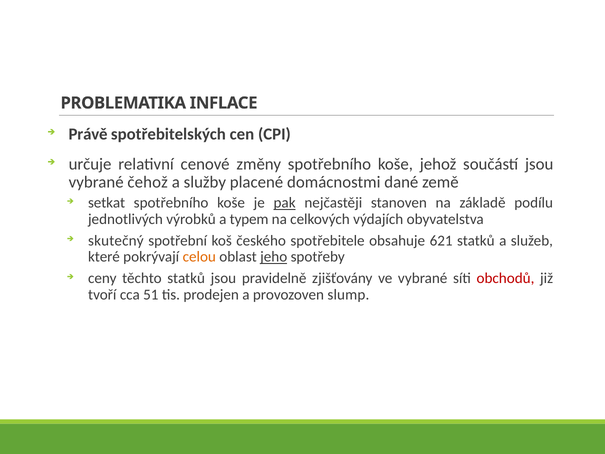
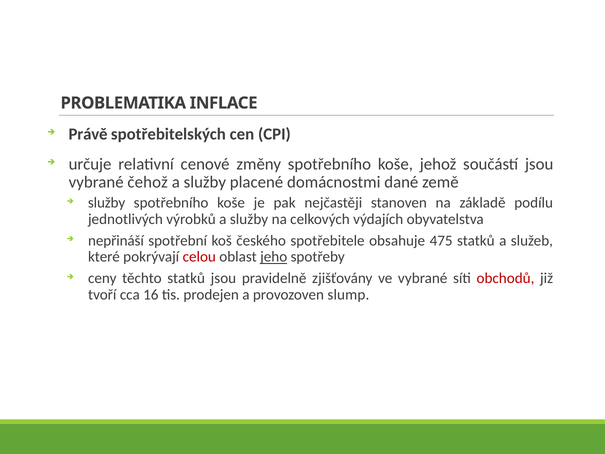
setkat: setkat -> služby (107, 203)
pak underline: present -> none (285, 203)
výrobků a typem: typem -> služby (249, 219)
skutečný: skutečný -> nepřináší (116, 241)
621: 621 -> 475 (441, 241)
celou colour: orange -> red (199, 257)
51: 51 -> 16 (151, 295)
